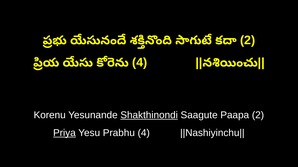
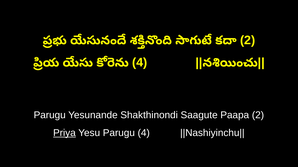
Korenu: Korenu -> Parugu (50, 115)
Shakthinondi underline: present -> none (149, 115)
Yesu Prabhu: Prabhu -> Parugu (119, 133)
